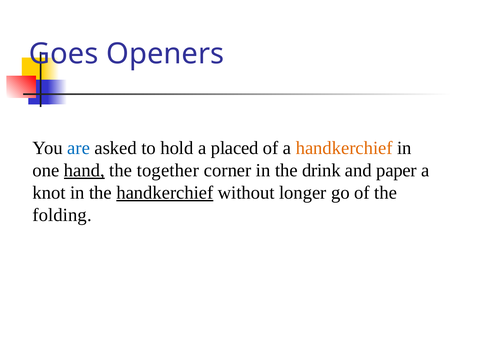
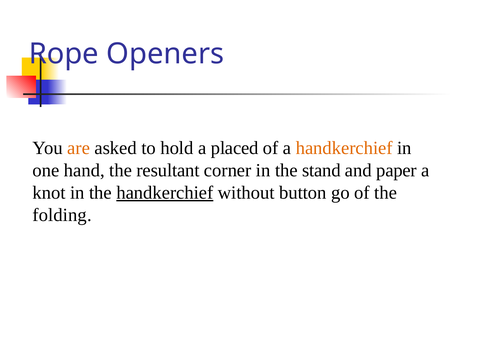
Goes: Goes -> Rope (64, 54)
are colour: blue -> orange (79, 148)
hand underline: present -> none (84, 170)
together: together -> resultant (168, 170)
drink: drink -> stand (321, 170)
longer: longer -> button (303, 192)
